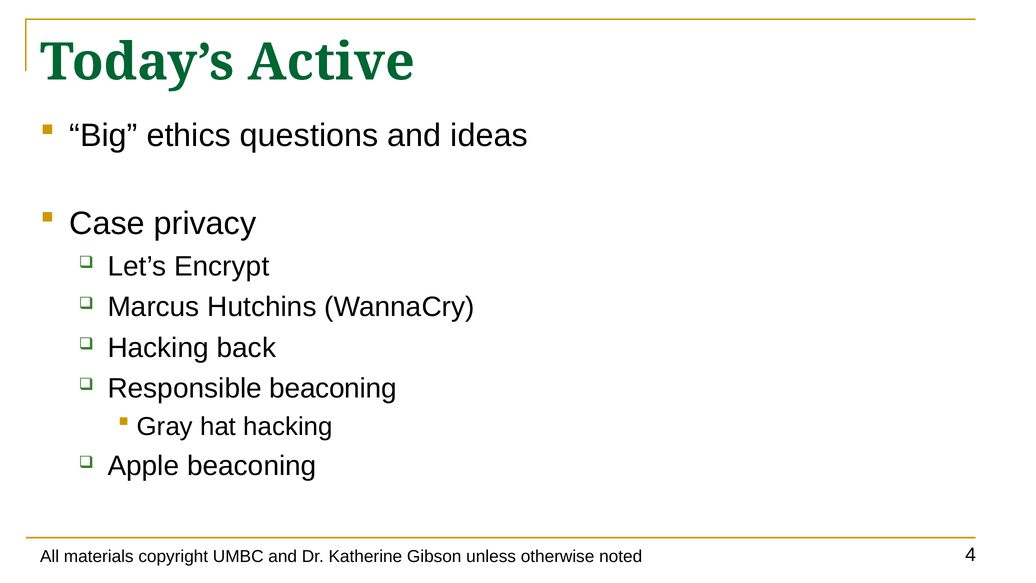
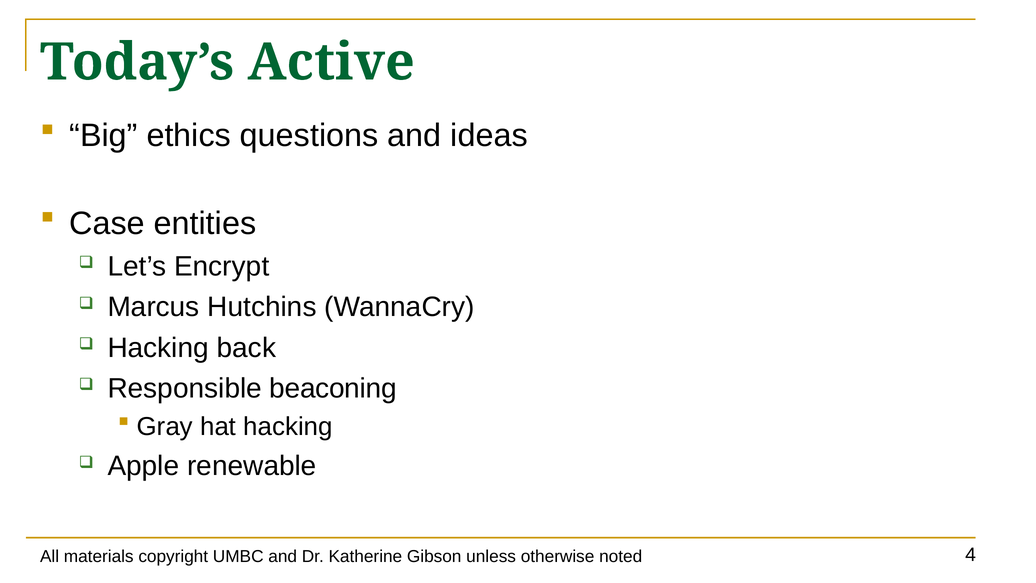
privacy: privacy -> entities (205, 223)
Apple beaconing: beaconing -> renewable (252, 466)
